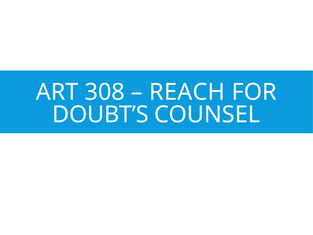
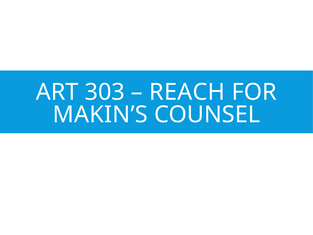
308: 308 -> 303 (105, 92)
DOUBT’S: DOUBT’S -> MAKIN’S (100, 115)
